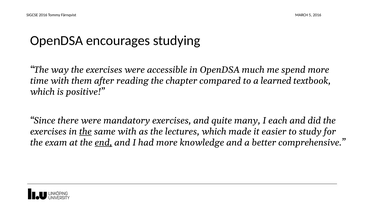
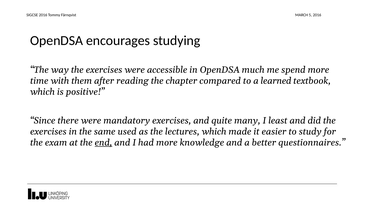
each: each -> least (278, 121)
the underline: present -> none (85, 132)
same with: with -> used (127, 132)
comprehensive: comprehensive -> questionnaires (312, 143)
